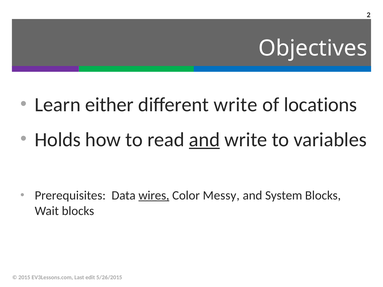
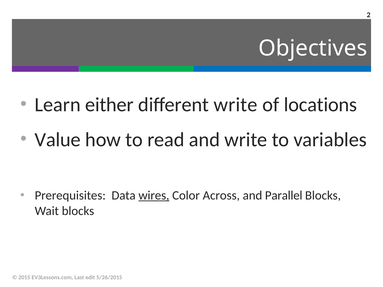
Holds: Holds -> Value (58, 140)
and underline: present -> none (204, 140)
Messy: Messy -> Across (221, 196)
System: System -> Parallel (284, 196)
